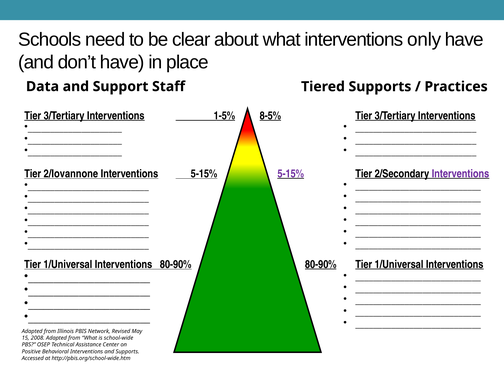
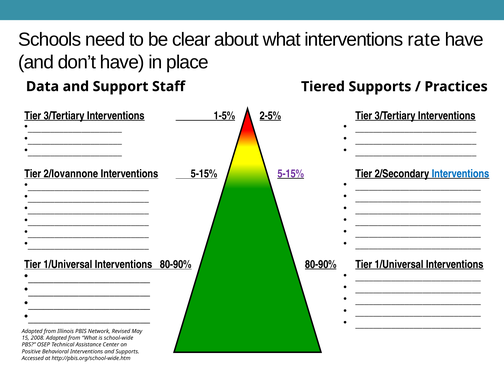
only: only -> rate (424, 40)
8-5%: 8-5% -> 2-5% (270, 116)
Interventions colour: purple -> blue (461, 174)
